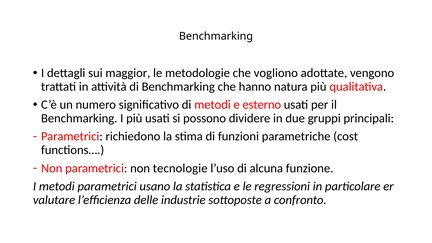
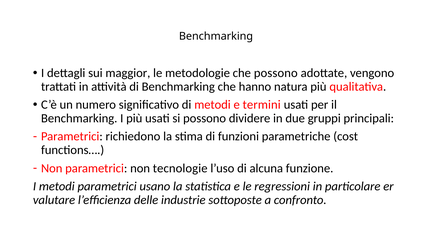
che vogliono: vogliono -> possono (276, 73)
esterno: esterno -> termini (262, 105)
